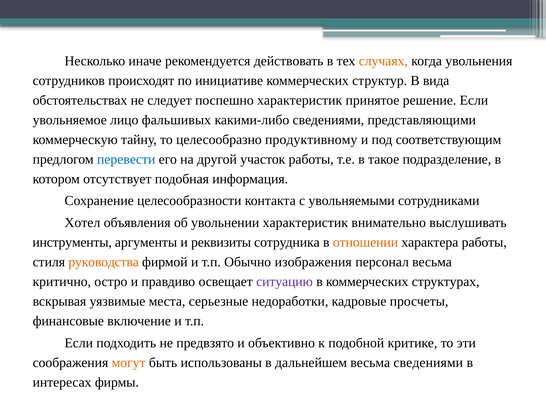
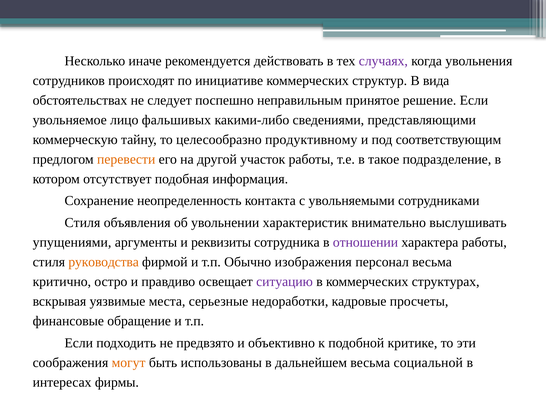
случаях colour: orange -> purple (383, 61)
поспешно характеристик: характеристик -> неправильным (300, 100)
перевести colour: blue -> orange (126, 159)
целесообразности: целесообразности -> неопределенность (189, 201)
Хотел: Хотел -> Стиля (82, 222)
инструменты: инструменты -> упущениями (72, 242)
отношении colour: orange -> purple (365, 242)
включение: включение -> обращение (139, 321)
весьма сведениями: сведениями -> социальной (428, 362)
